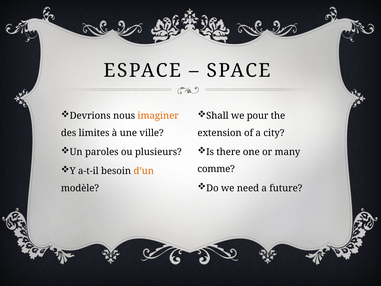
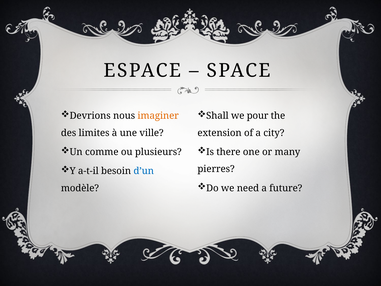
paroles: paroles -> comme (102, 152)
d’un colour: orange -> blue (144, 171)
comme: comme -> pierres (216, 169)
